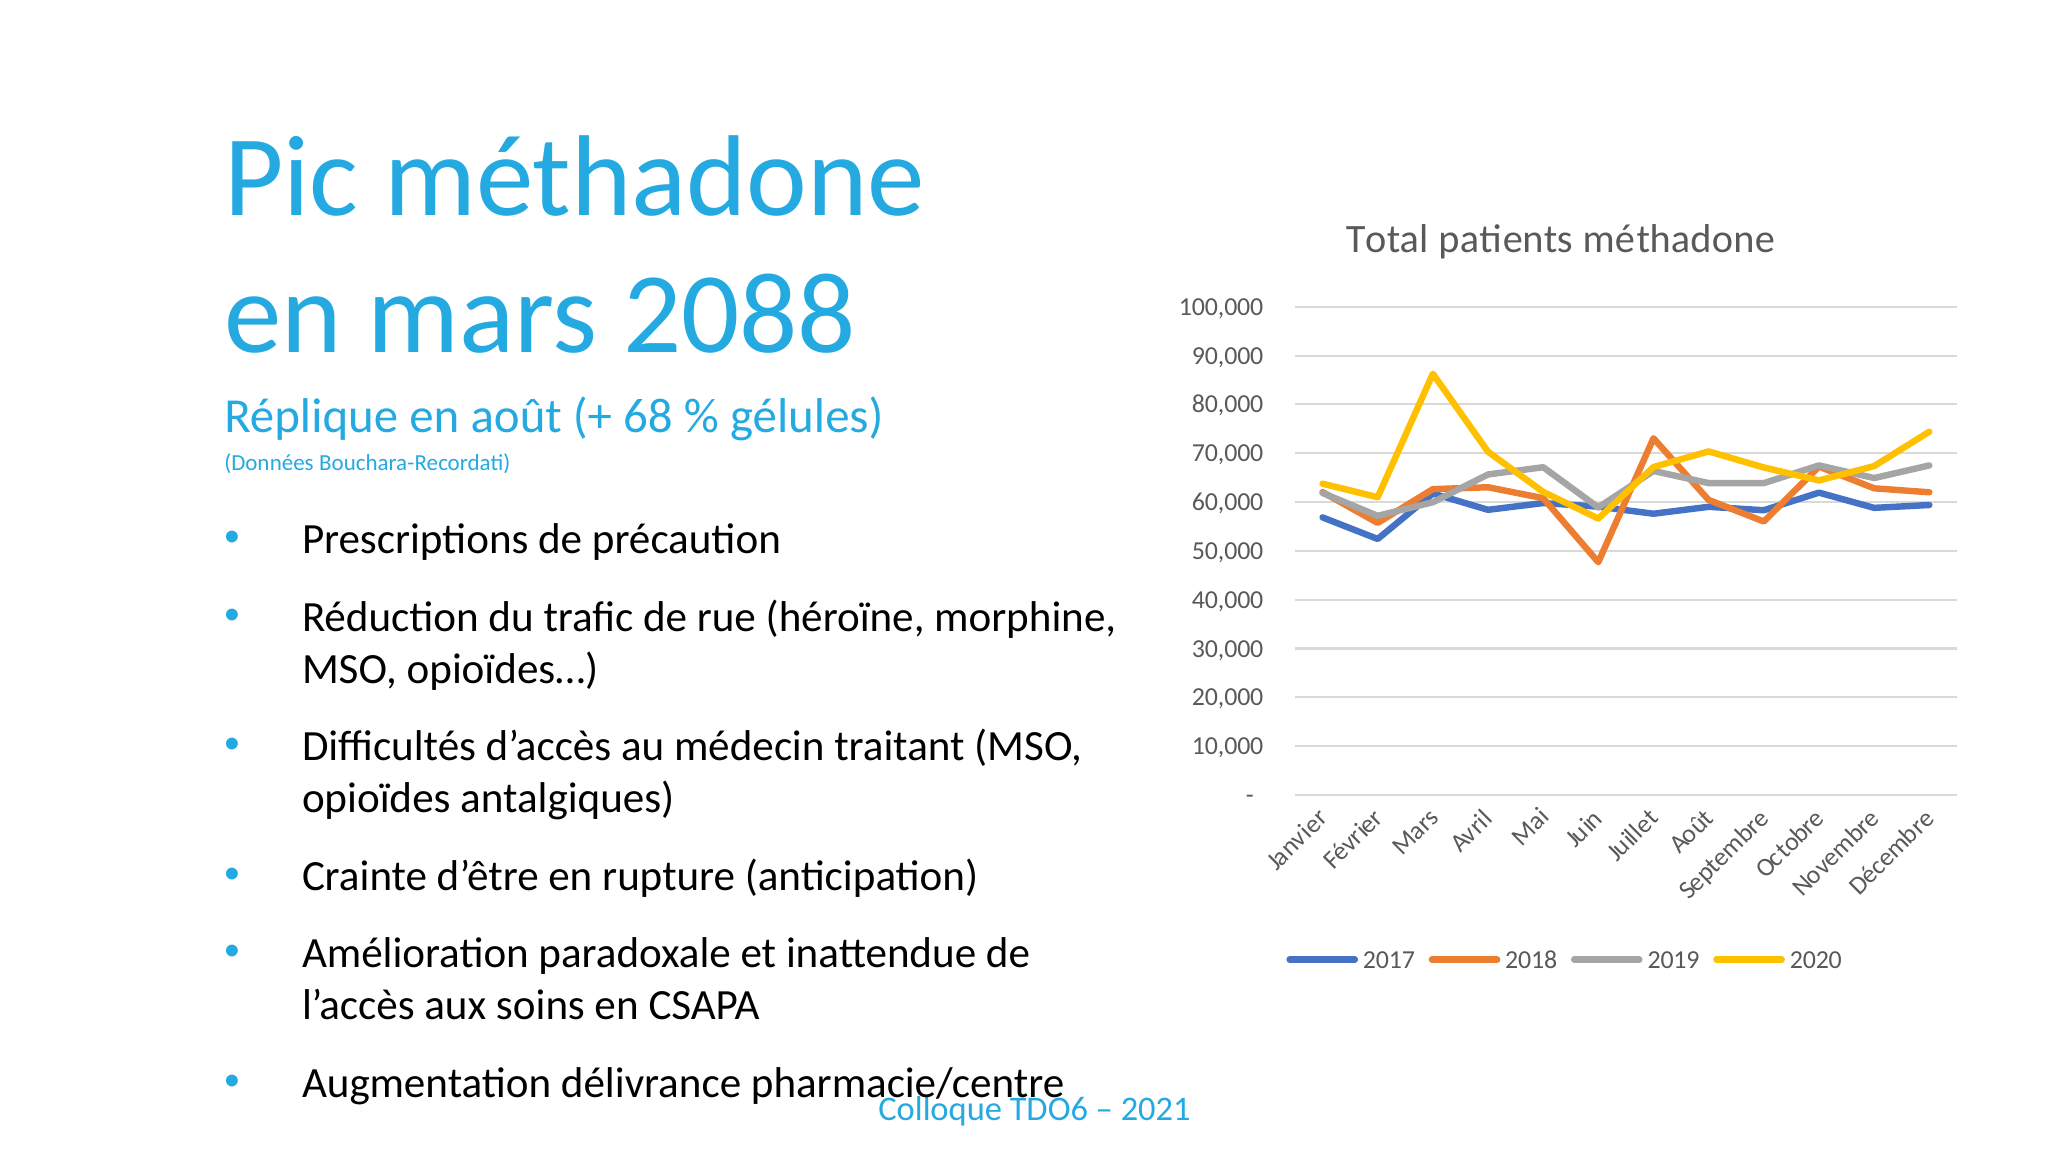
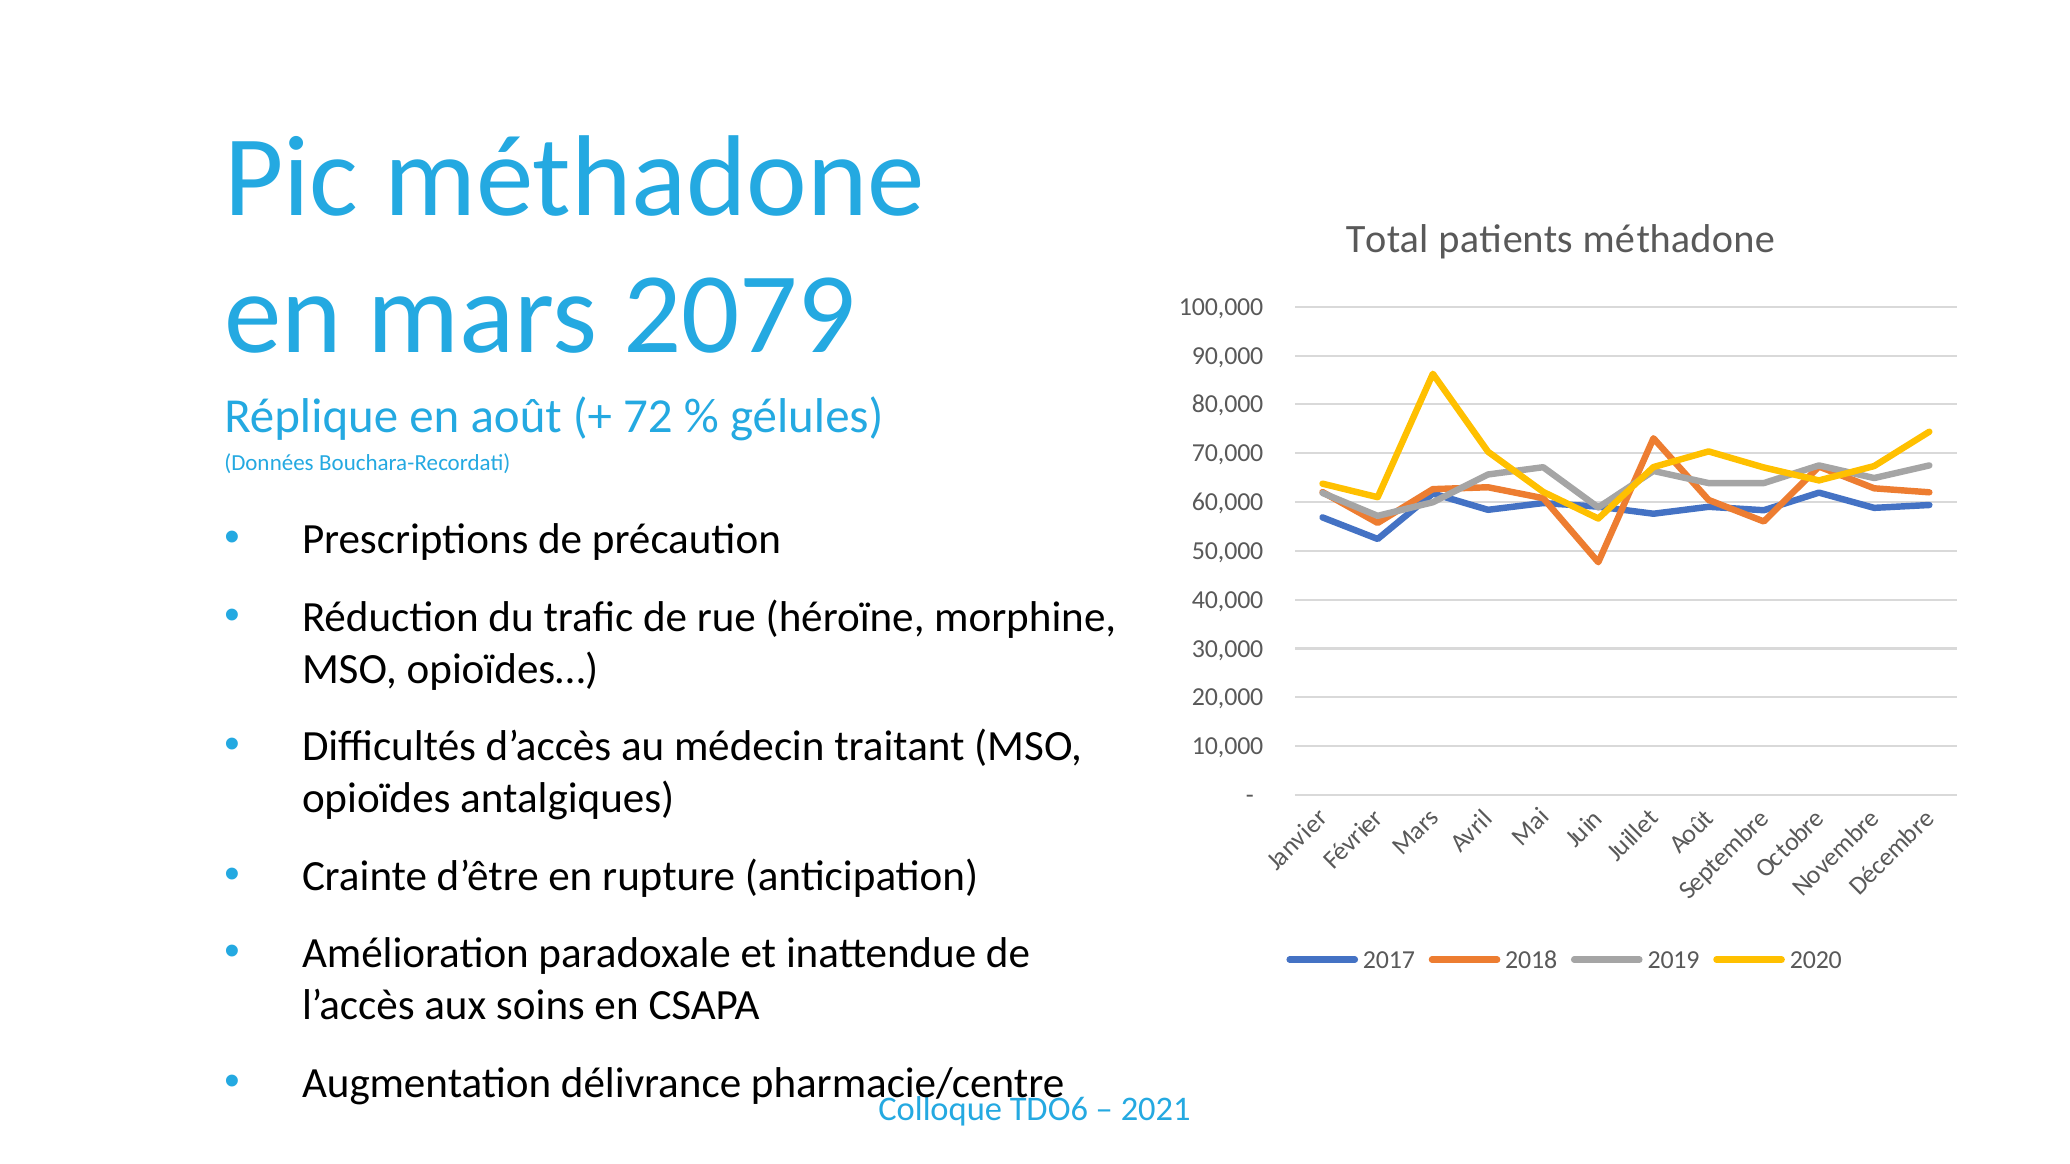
2088: 2088 -> 2079 (739, 315)
68: 68 -> 72 (648, 417)
